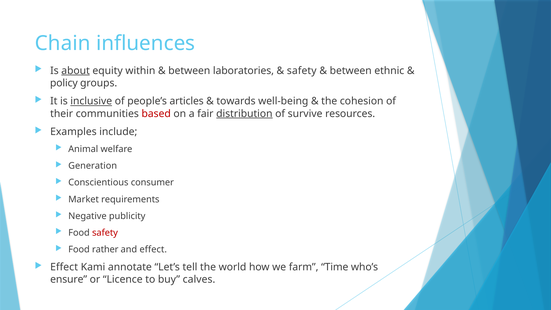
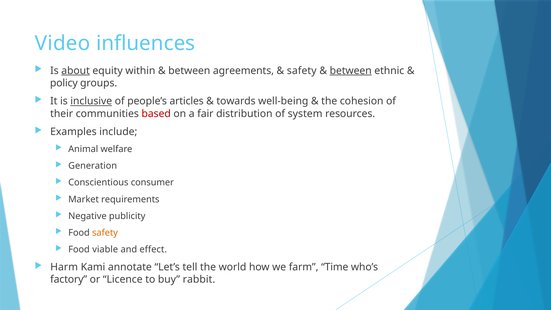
Chain: Chain -> Video (63, 43)
laboratories: laboratories -> agreements (243, 71)
between underline: none -> present (351, 71)
distribution underline: present -> none (244, 114)
survive: survive -> system (305, 114)
safety colour: red -> orange (105, 233)
rather: rather -> viable (105, 250)
Effect: Effect -> Harm (64, 267)
ensure: ensure -> factory (69, 279)
calves: calves -> rabbit (199, 279)
